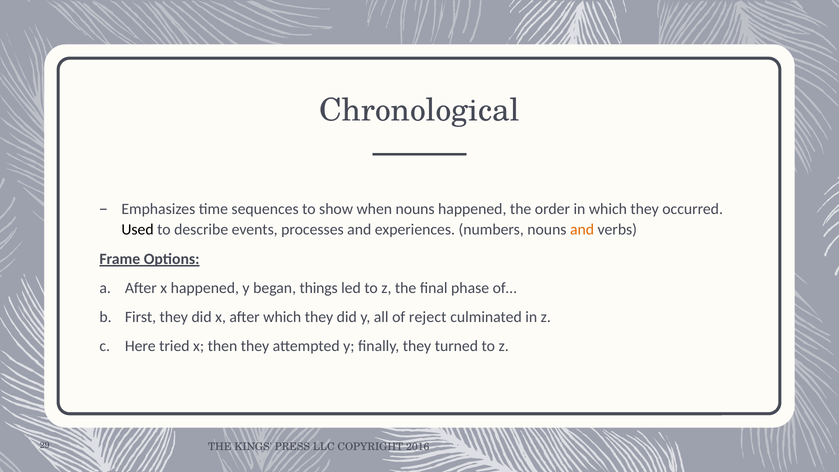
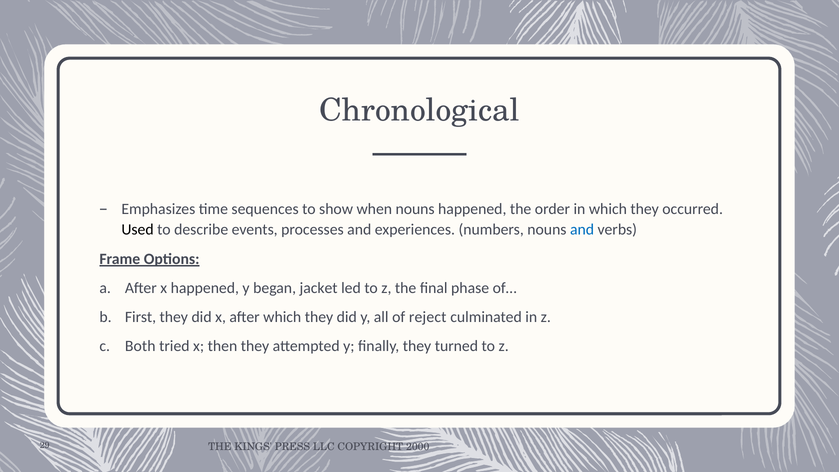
and colour: orange -> blue (582, 230)
things: things -> jacket (319, 288)
Here: Here -> Both (140, 346)
2016: 2016 -> 2000 (418, 447)
